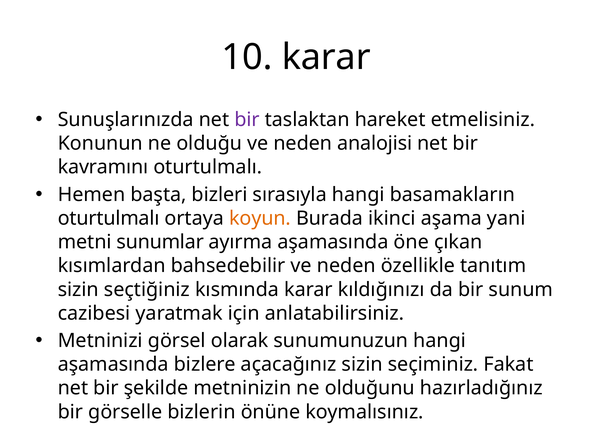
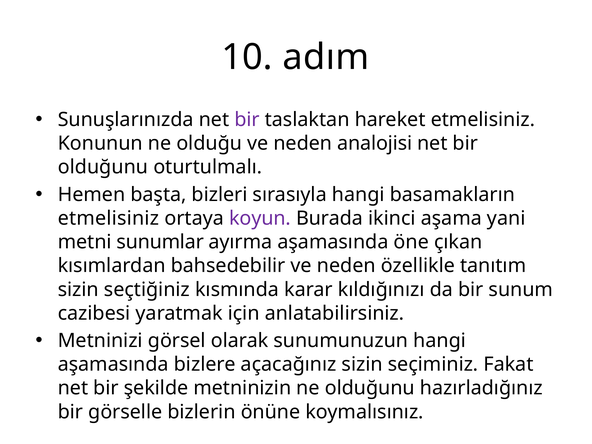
10 karar: karar -> adım (326, 57)
kavramını: kavramını -> olduğunu (103, 167)
oturtulmalı: oturtulmalı -> etmelisiniz (108, 218)
koyun colour: orange -> purple (260, 218)
